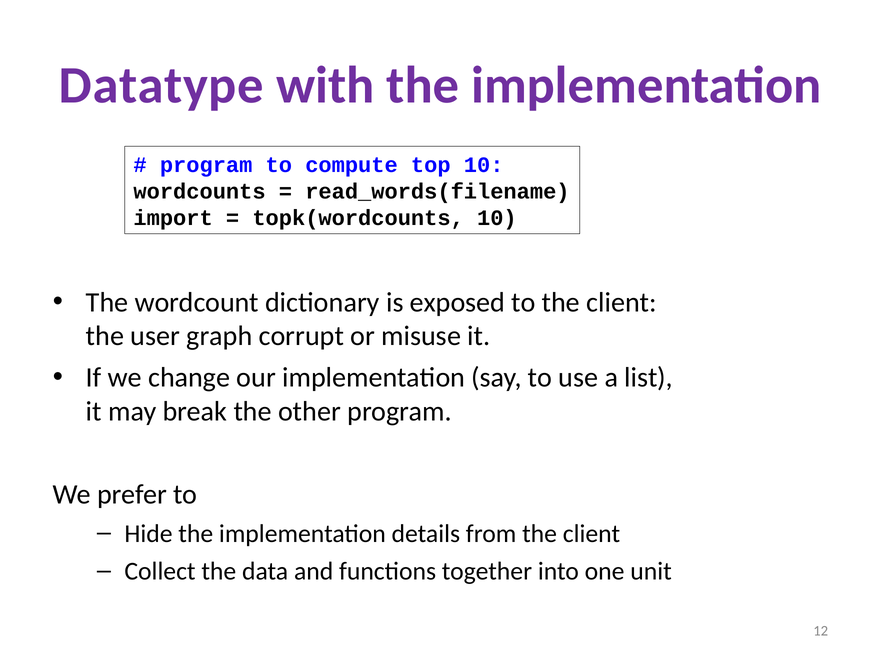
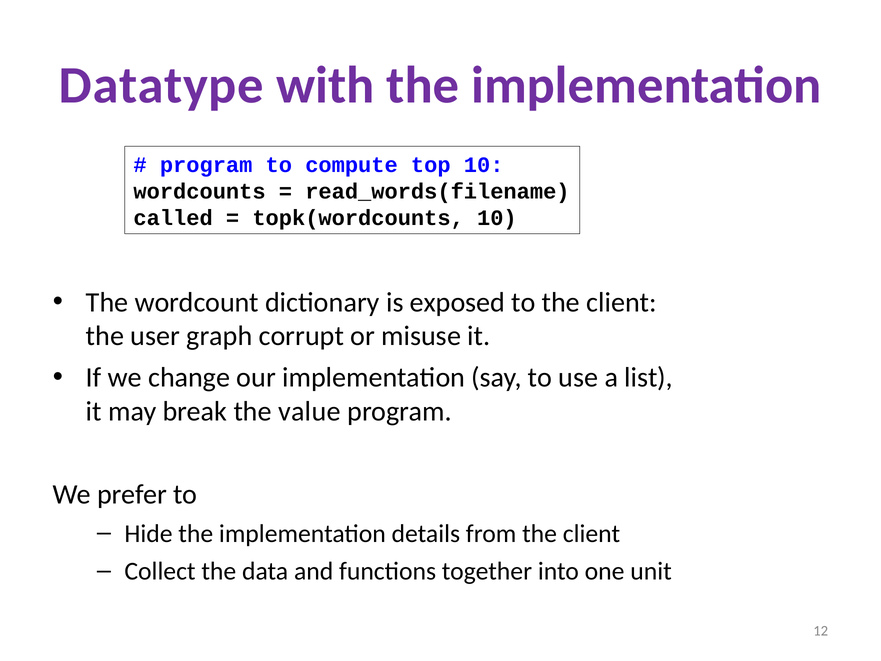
import: import -> called (173, 218)
other: other -> value (309, 411)
